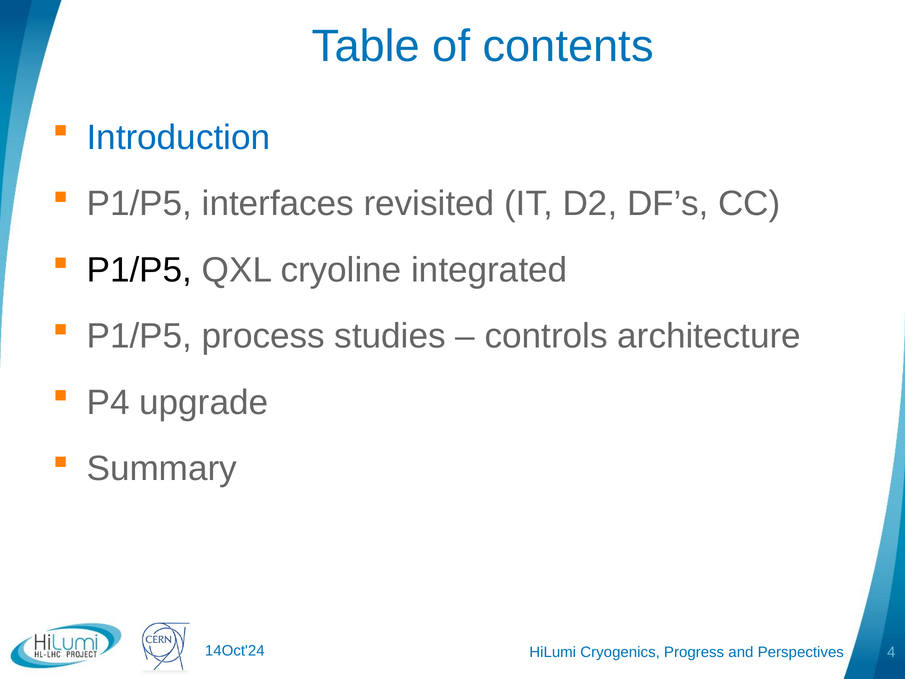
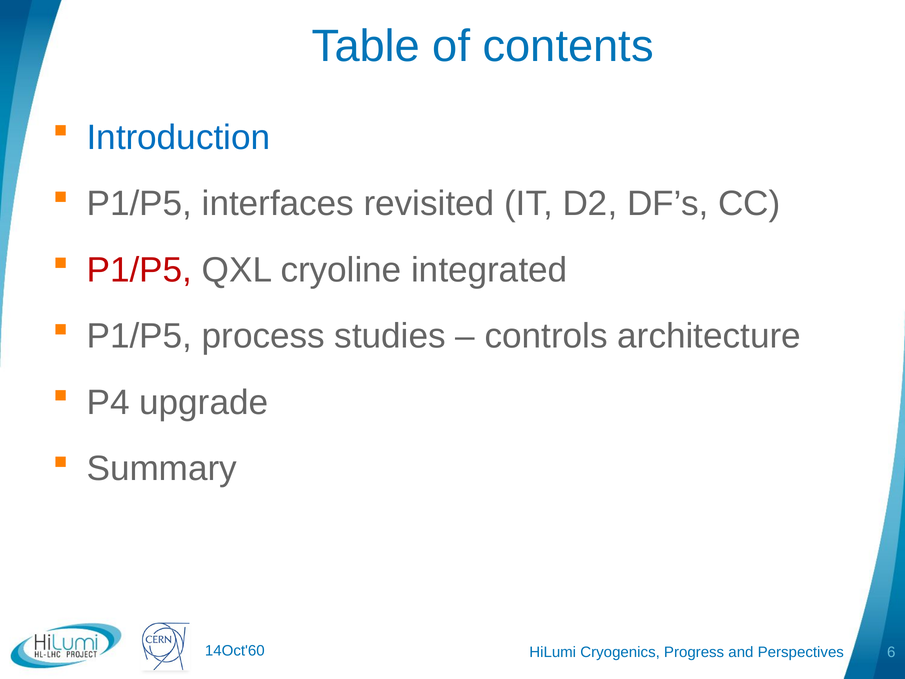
P1/P5 colour: black -> red (139, 270)
14Oct'24: 14Oct'24 -> 14Oct'60 (235, 651)
4: 4 -> 6 (891, 652)
